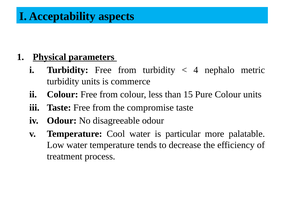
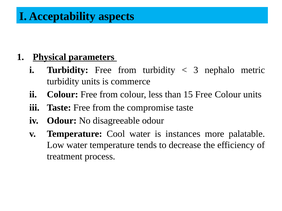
4: 4 -> 3 (196, 70)
15 Pure: Pure -> Free (204, 95)
particular: particular -> instances (183, 134)
